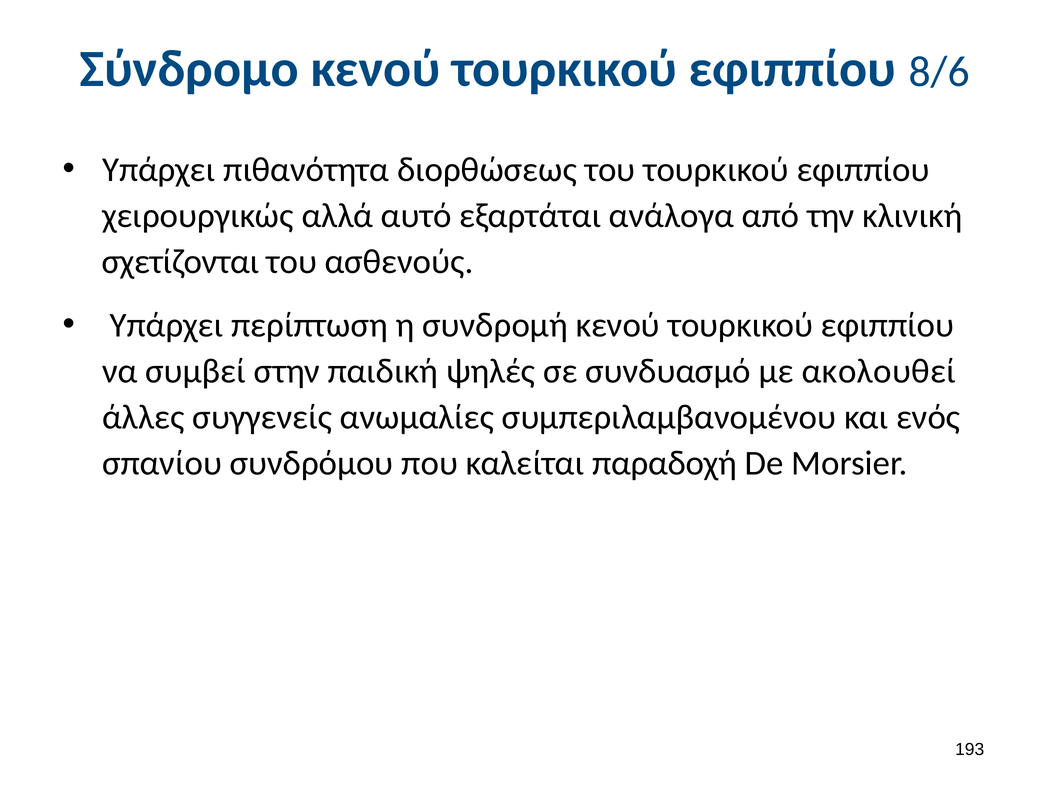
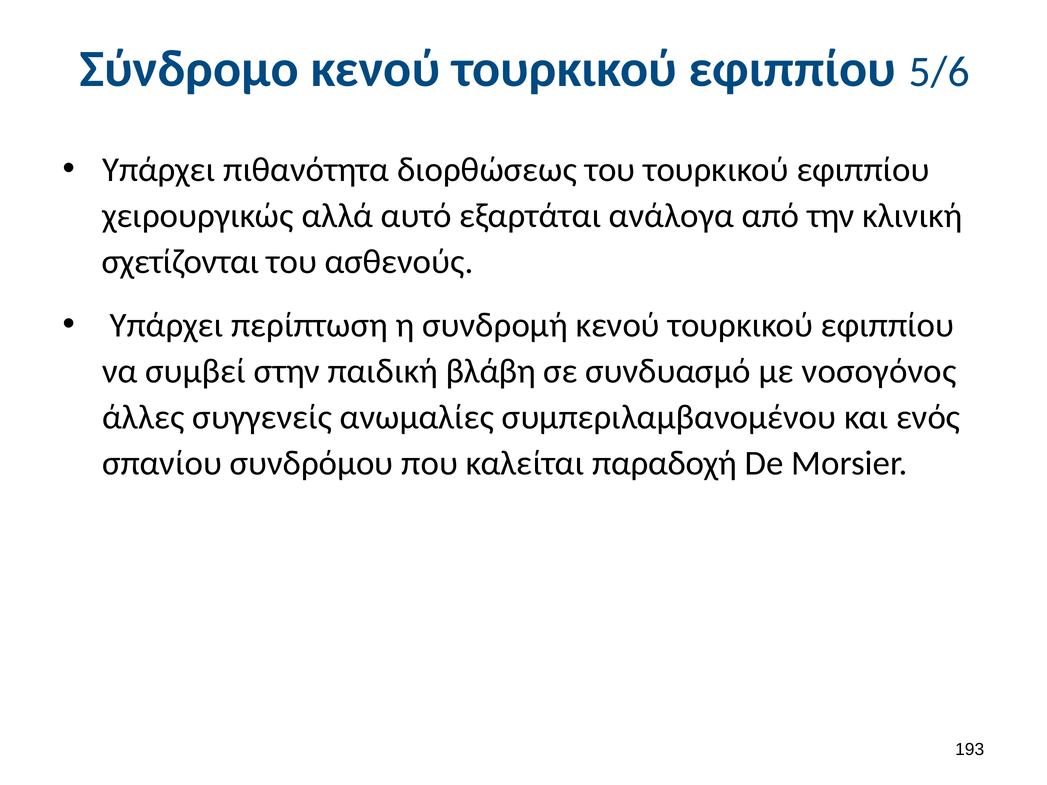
8/6: 8/6 -> 5/6 (939, 72)
ψηλές: ψηλές -> βλάβη (491, 371)
ακολουθεί: ακολουθεί -> νοσογόνος (879, 371)
